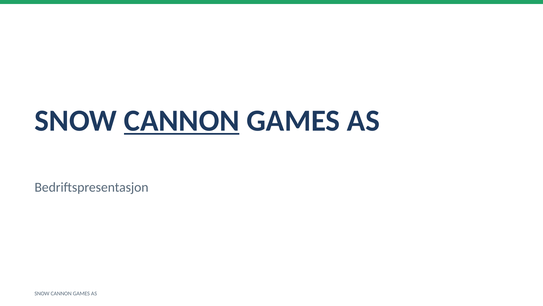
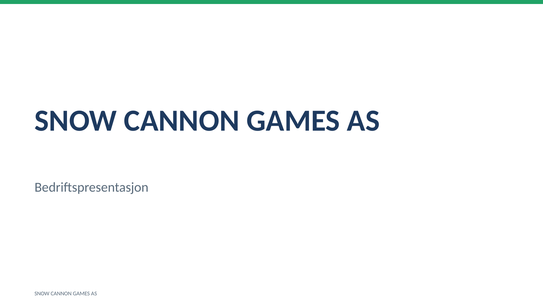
CANNON underline: present -> none (182, 120)
